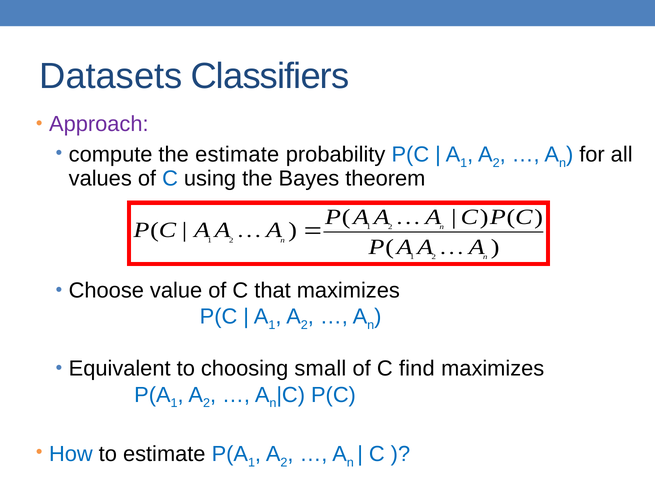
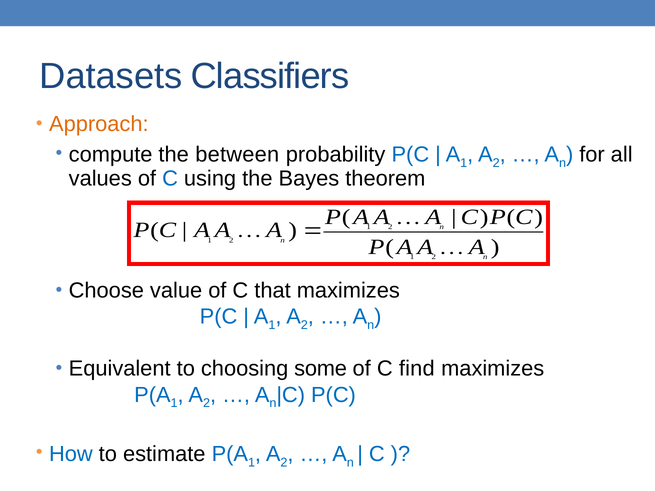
Approach colour: purple -> orange (99, 124)
the estimate: estimate -> between (237, 155)
small: small -> some (321, 369)
